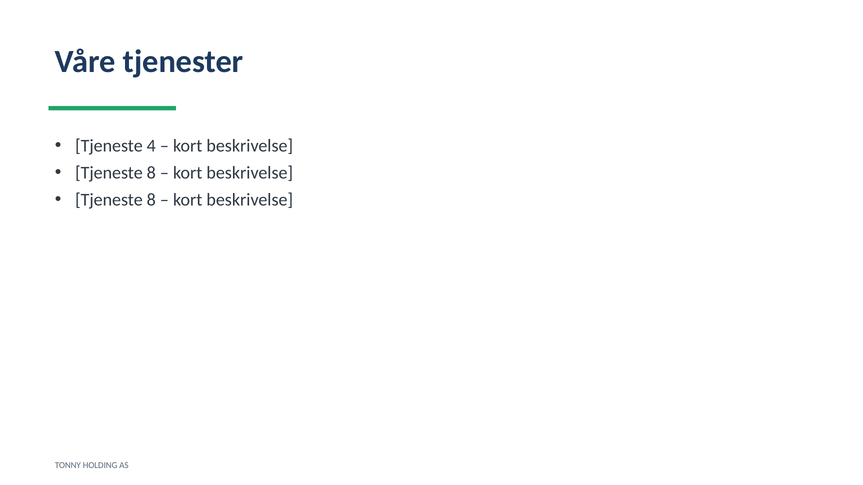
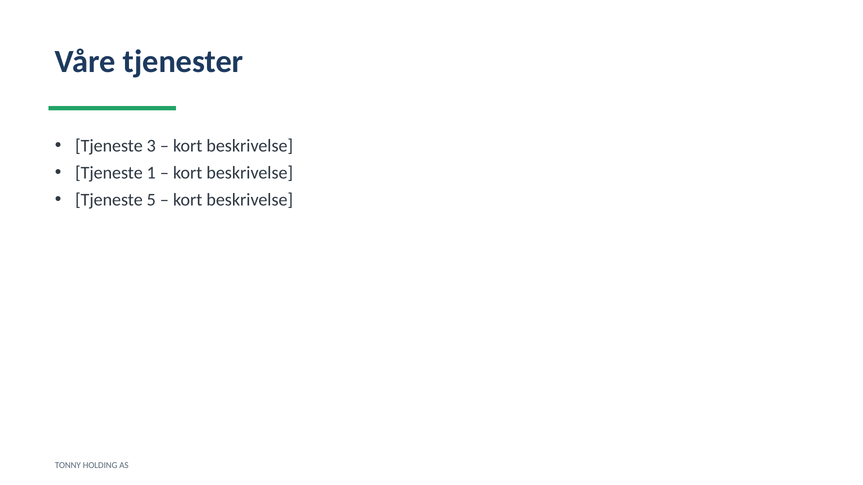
4: 4 -> 3 (151, 146)
8: 8 -> 1 (151, 173)
8: 8 -> 5 (151, 200)
